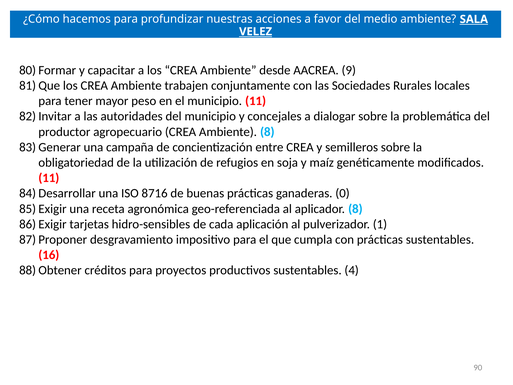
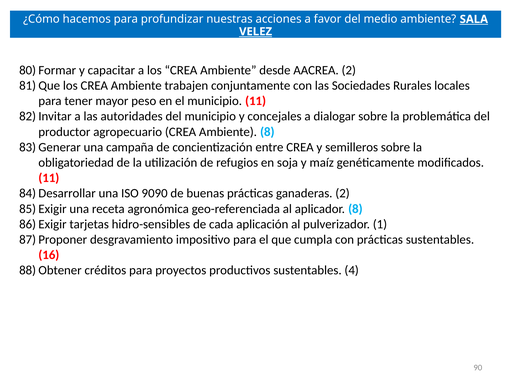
AACREA 9: 9 -> 2 (349, 70)
8716: 8716 -> 9090 (155, 193)
ganaderas 0: 0 -> 2 (343, 193)
